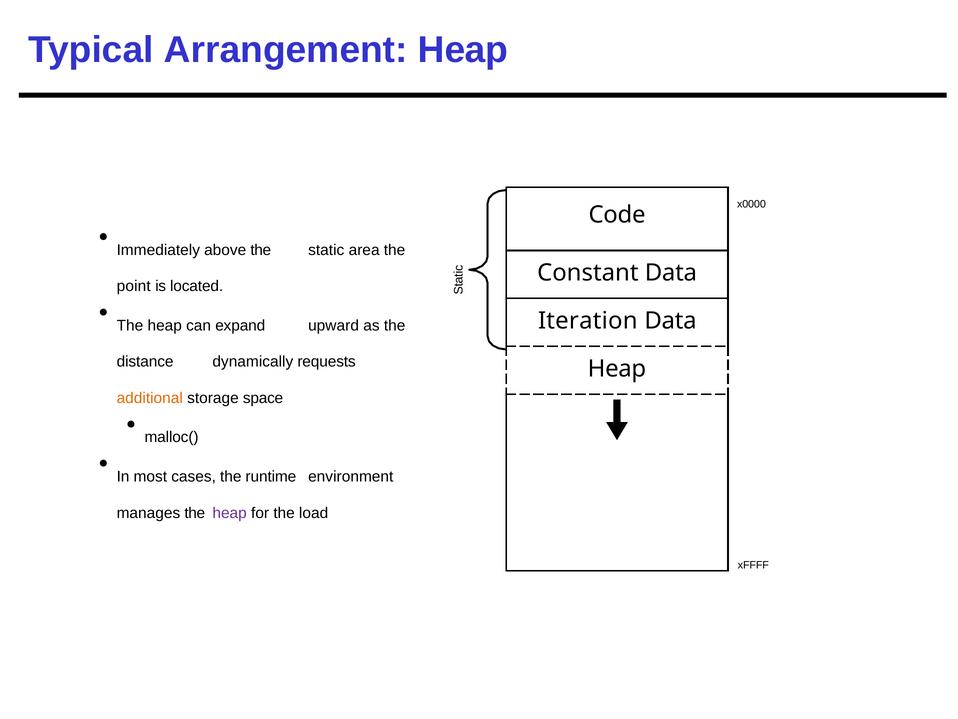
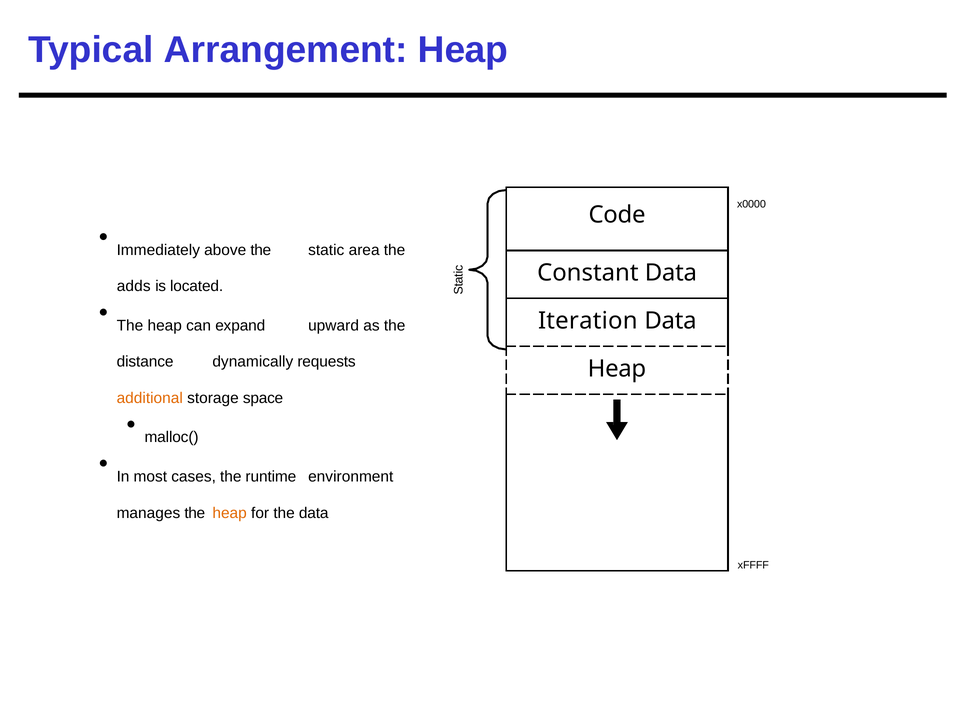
point: point -> adds (134, 286)
heap colour: purple -> orange (230, 513)
the load: load -> data (314, 513)
